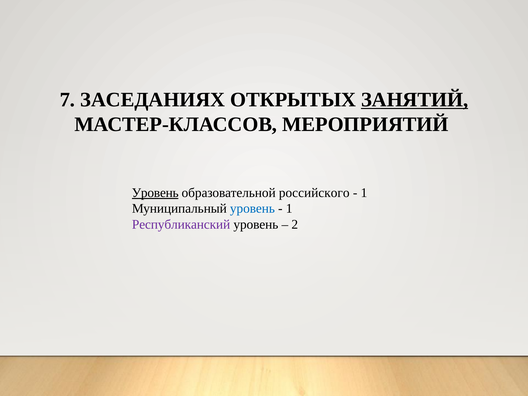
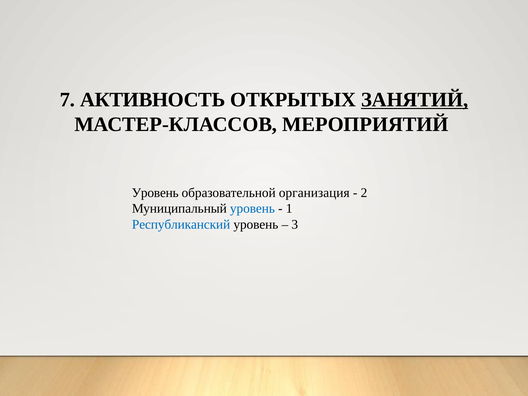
ЗАСЕДАНИЯХ: ЗАСЕДАНИЯХ -> АКТИВНОСТЬ (153, 100)
Уровень underline: present -> none (155, 193)
российского: российского -> организация (314, 193)
1: 1 -> 2 (364, 193)
Республиканский colour: purple -> blue (181, 224)
2: 2 -> 3 (295, 224)
